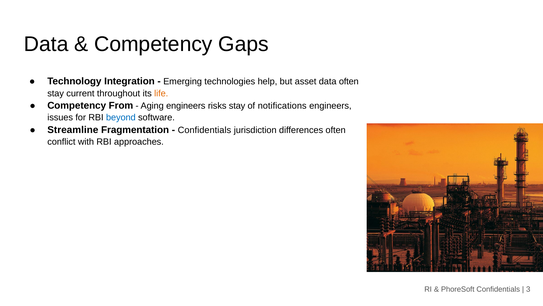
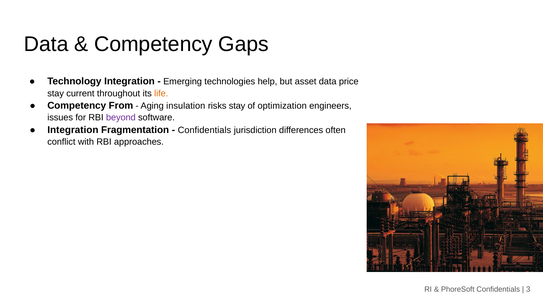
data often: often -> price (349, 81)
Aging engineers: engineers -> insulation (186, 106)
notifications: notifications -> optimization (282, 106)
beyond colour: blue -> purple (121, 117)
Streamline: Streamline -> Integration (73, 130)
